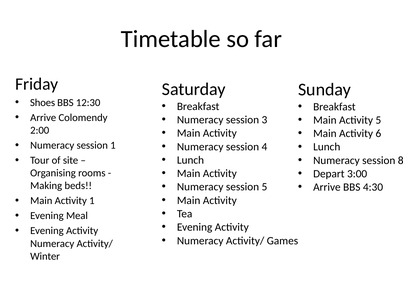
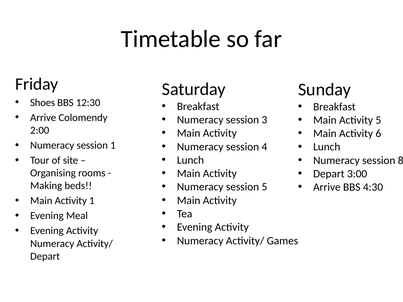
Winter: Winter -> Depart (45, 256)
